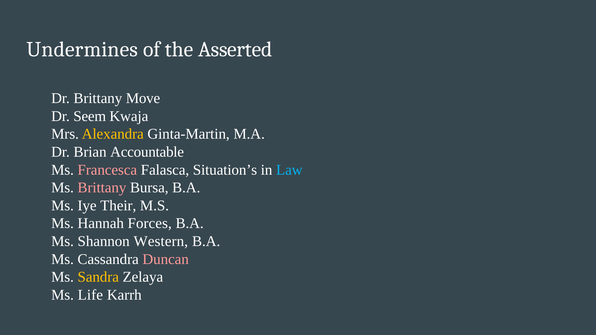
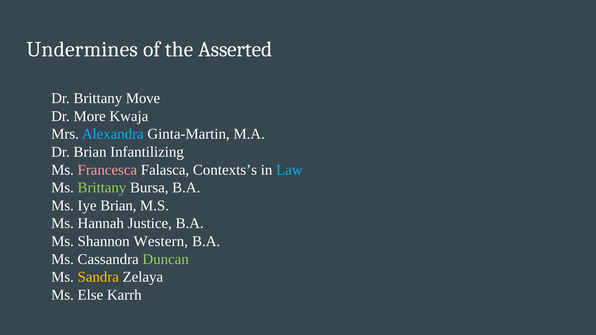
Seem: Seem -> More (90, 116)
Alexandra colour: yellow -> light blue (113, 134)
Accountable: Accountable -> Infantilizing (147, 152)
Situation’s: Situation’s -> Contexts’s (225, 170)
Brittany colour: pink -> light green (102, 188)
Iye Their: Their -> Brian (118, 206)
Forces: Forces -> Justice (150, 224)
Duncan colour: pink -> light green (166, 259)
Life: Life -> Else (90, 295)
